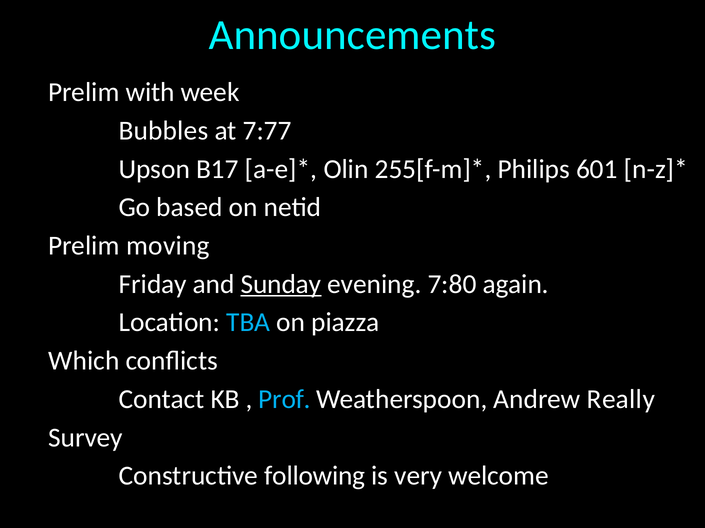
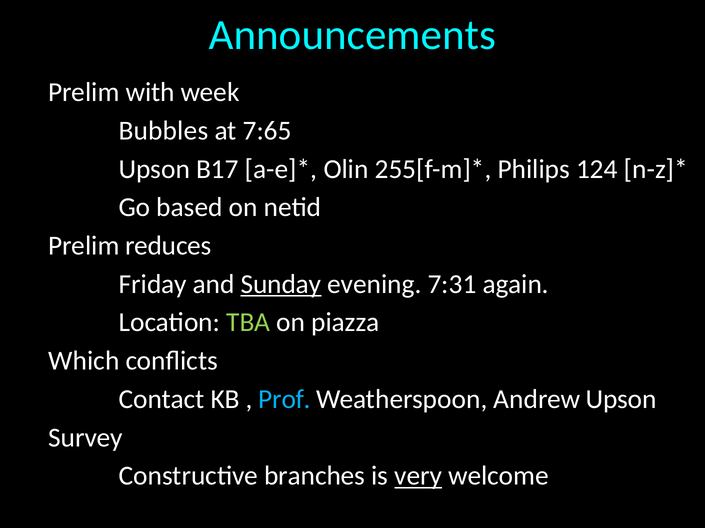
7:77: 7:77 -> 7:65 (267, 131)
601: 601 -> 124 (597, 169)
moving: moving -> reduces (168, 246)
7:80: 7:80 -> 7:31 (452, 284)
TBA colour: light blue -> light green (248, 323)
Andrew Really: Really -> Upson (621, 400)
following: following -> branches (315, 477)
very underline: none -> present (418, 477)
